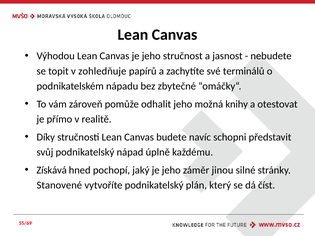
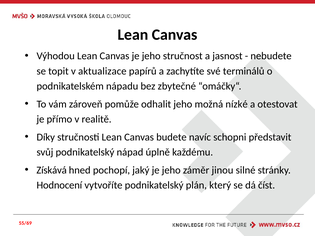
zohledňuje: zohledňuje -> aktualizace (102, 71)
knihy: knihy -> nízké (237, 104)
Stanovené: Stanovené -> Hodnocení (59, 185)
